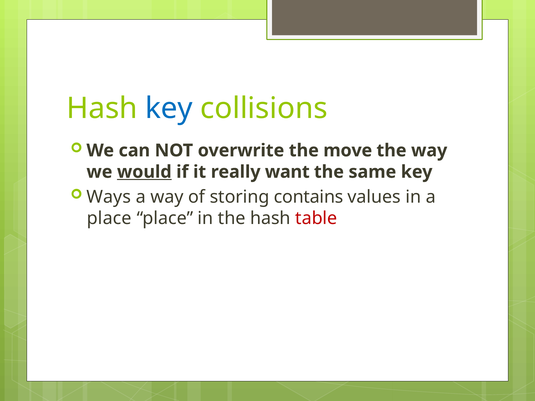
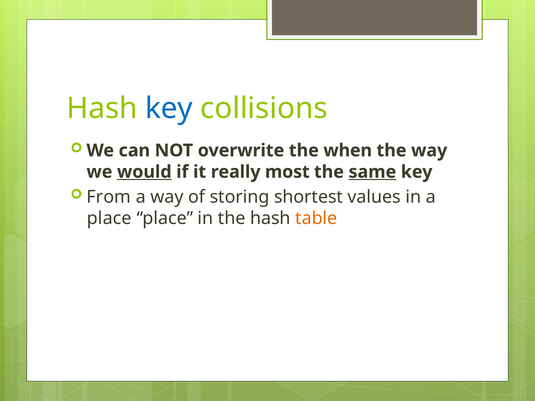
move: move -> when (348, 151)
want: want -> most (287, 172)
same underline: none -> present (372, 172)
Ways: Ways -> From (109, 197)
contains: contains -> shortest (308, 197)
table colour: red -> orange (316, 218)
